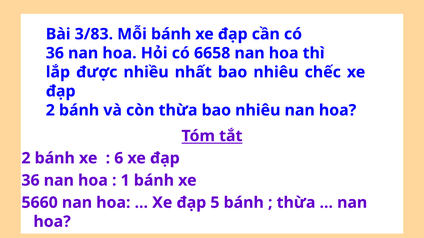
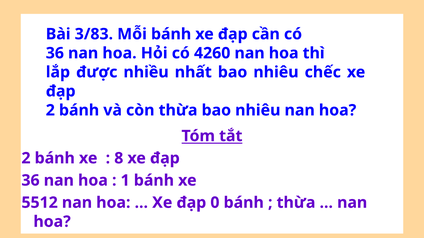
6658: 6658 -> 4260 (212, 53)
6: 6 -> 8 (119, 158)
5660: 5660 -> 5512 (40, 203)
5: 5 -> 0 (215, 203)
